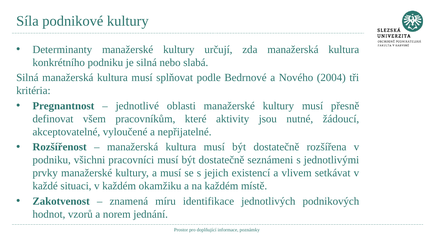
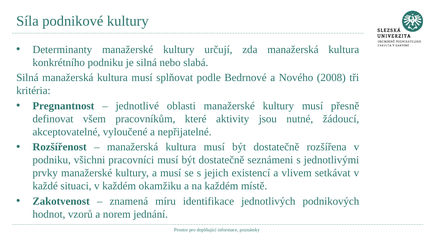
2004: 2004 -> 2008 (331, 78)
